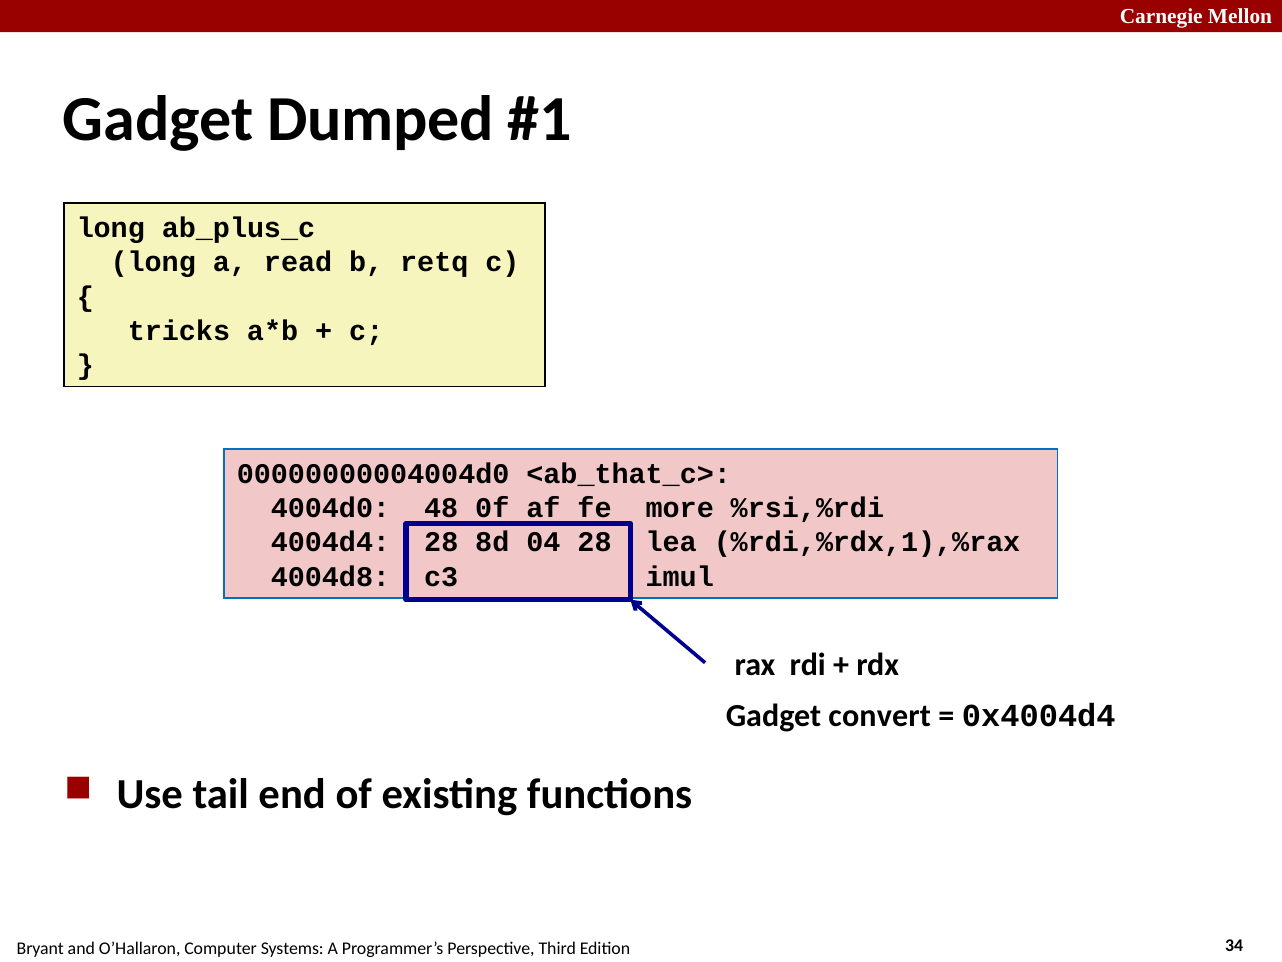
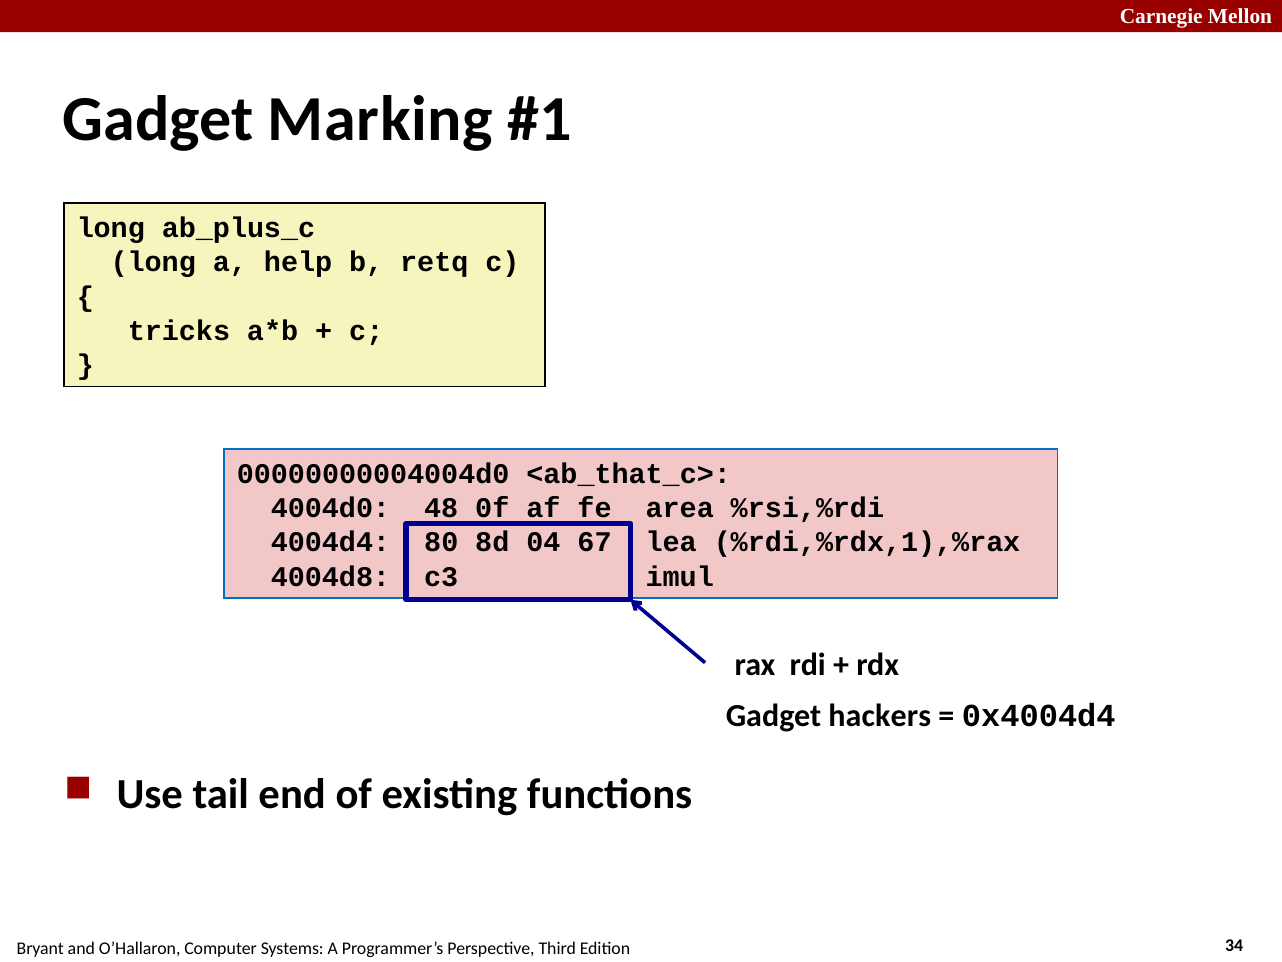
Dumped: Dumped -> Marking (380, 119)
read: read -> help (298, 262)
more: more -> area (680, 508)
4004d4 28: 28 -> 80 (441, 542)
04 28: 28 -> 67 (595, 542)
convert: convert -> hackers (880, 716)
